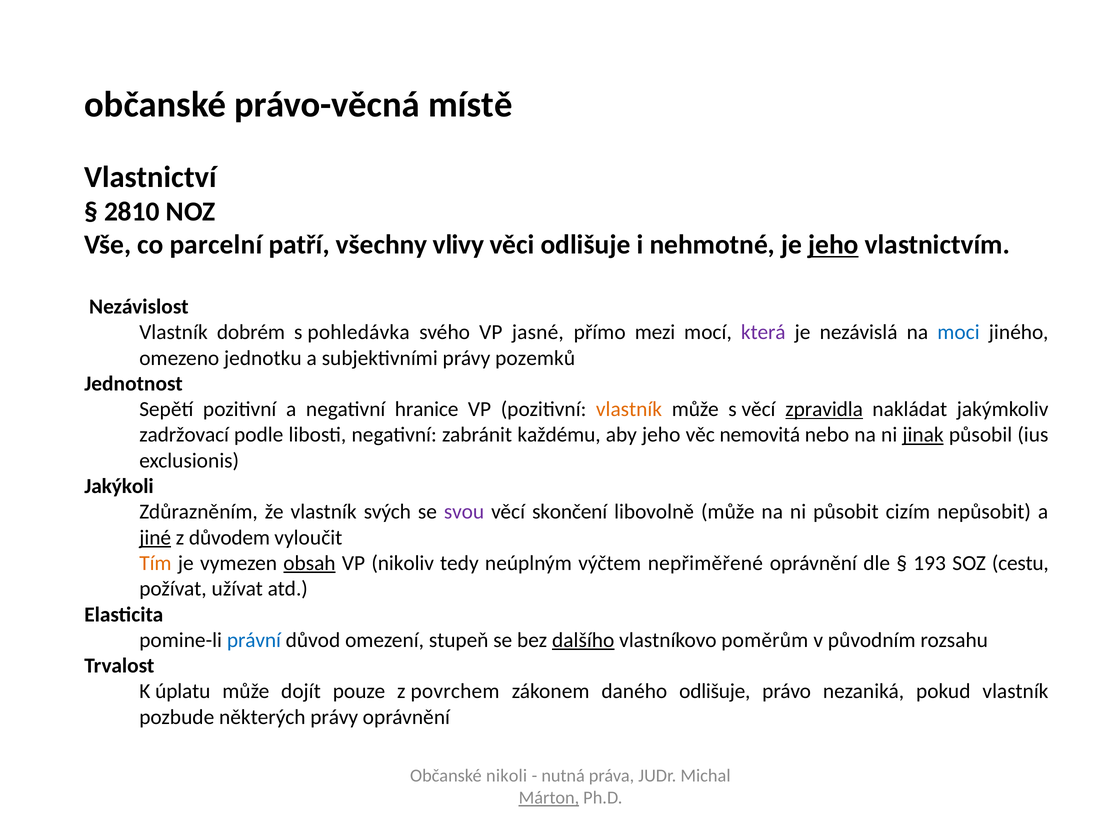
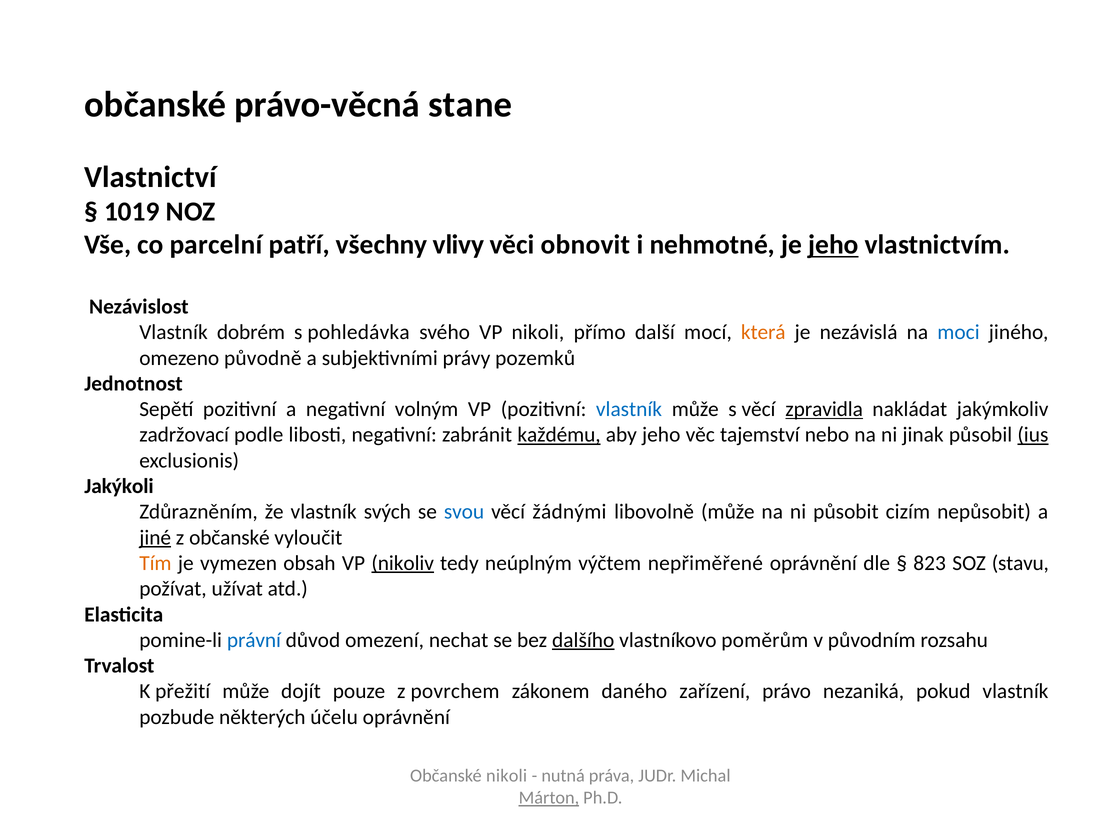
místě: místě -> stane (470, 105)
2810: 2810 -> 1019 (132, 212)
věci odlišuje: odlišuje -> obnovit (585, 245)
VP jasné: jasné -> nikoli (538, 332)
mezi: mezi -> další (655, 332)
která colour: purple -> orange (763, 332)
jednotku: jednotku -> původně (263, 358)
hranice: hranice -> volným (427, 409)
vlastník colour: orange -> blue (629, 409)
každému underline: none -> present (559, 435)
nemovitá: nemovitá -> tajemství (760, 435)
jinak underline: present -> none (923, 435)
ius underline: none -> present (1033, 435)
svou colour: purple -> blue (464, 512)
skončení: skončení -> žádnými (569, 512)
z důvodem: důvodem -> občanské (229, 538)
obsah underline: present -> none (309, 563)
nikoliv underline: none -> present (403, 563)
193: 193 -> 823 (930, 563)
cestu: cestu -> stavu (1020, 563)
stupeň: stupeň -> nechat (459, 640)
úplatu: úplatu -> přežití (183, 692)
daného odlišuje: odlišuje -> zařízení (715, 692)
některých právy: právy -> účelu (334, 717)
